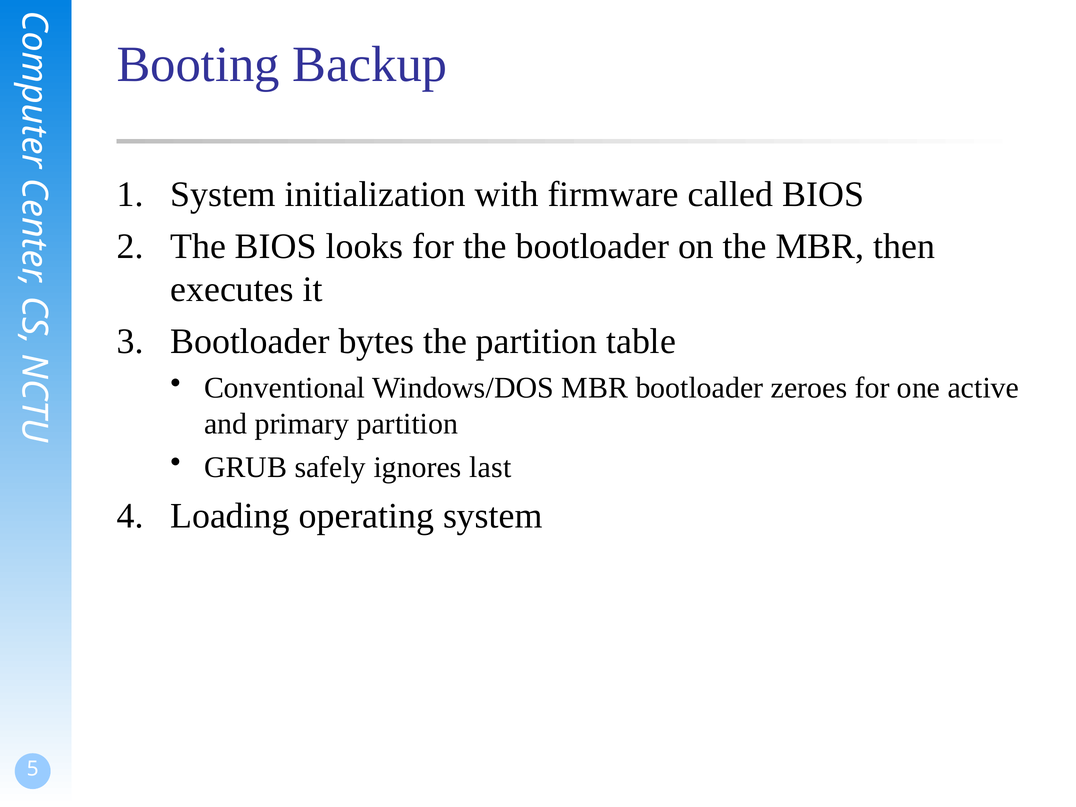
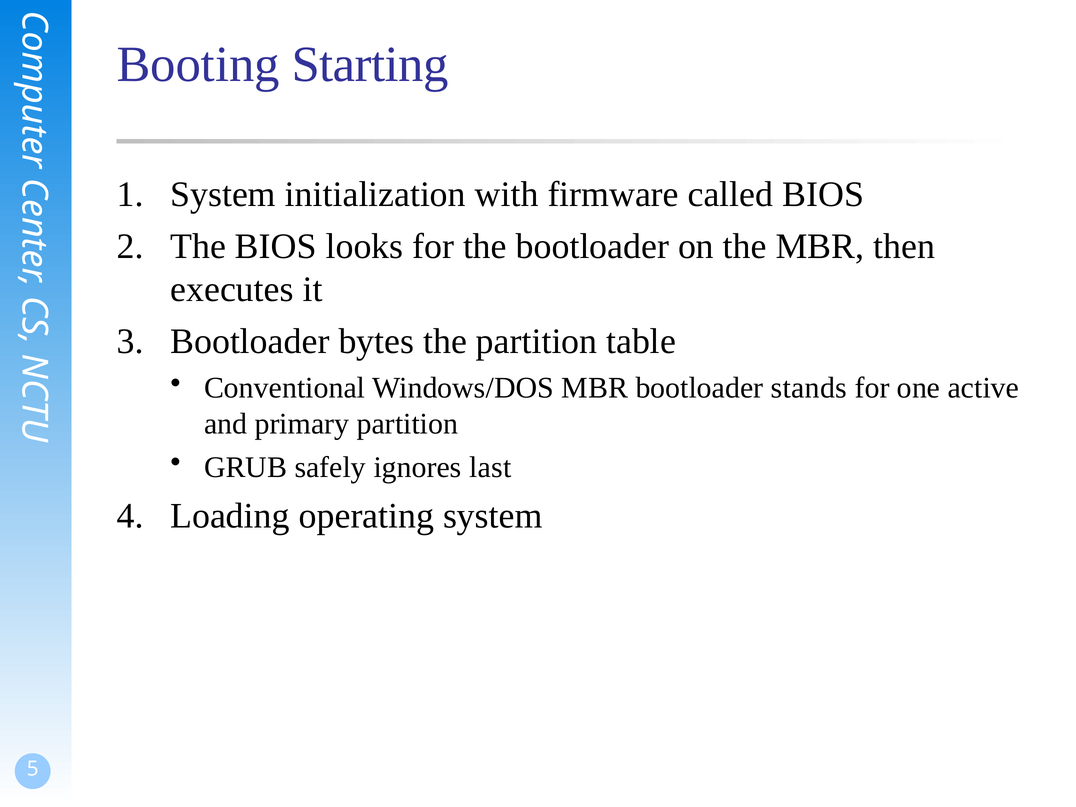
Backup: Backup -> Starting (370, 65)
zeroes: zeroes -> stands (809, 388)
